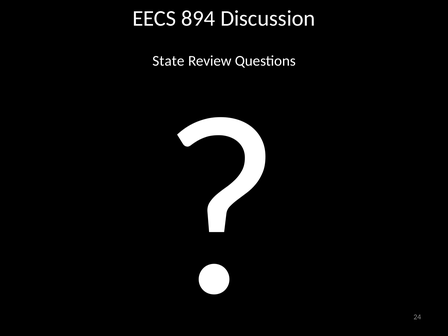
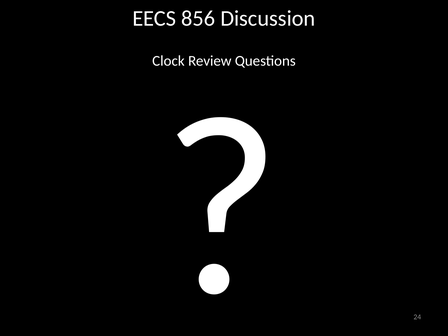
894: 894 -> 856 (198, 18)
State: State -> Clock (168, 61)
